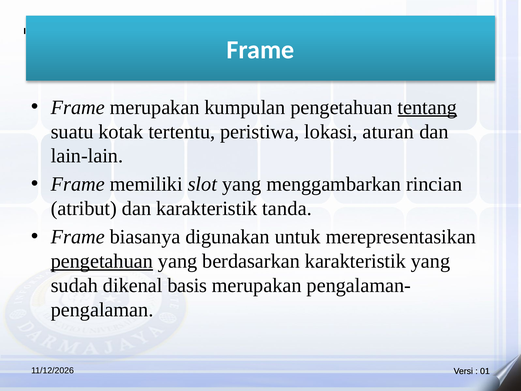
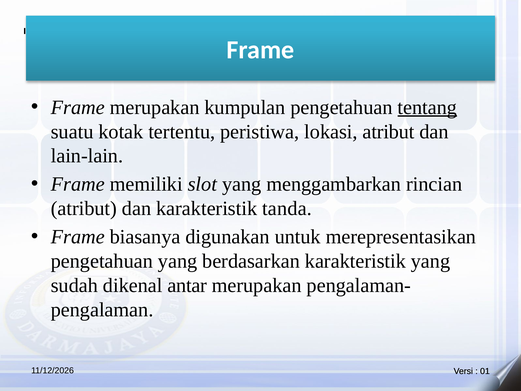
lokasi aturan: aturan -> atribut (389, 132)
pengetahuan underline: present -> none (102, 261)
basis: basis -> antar (187, 285)
